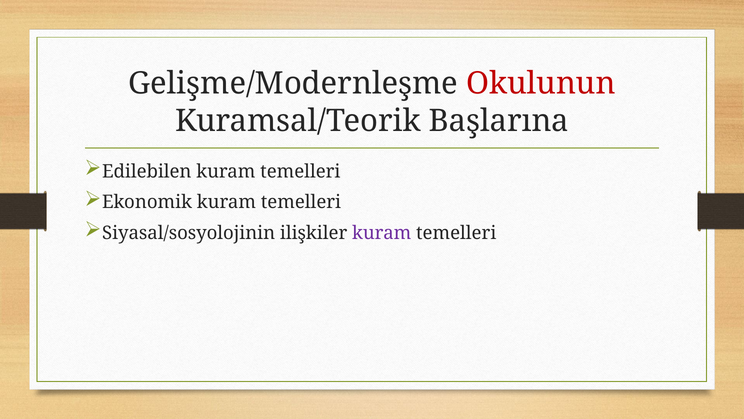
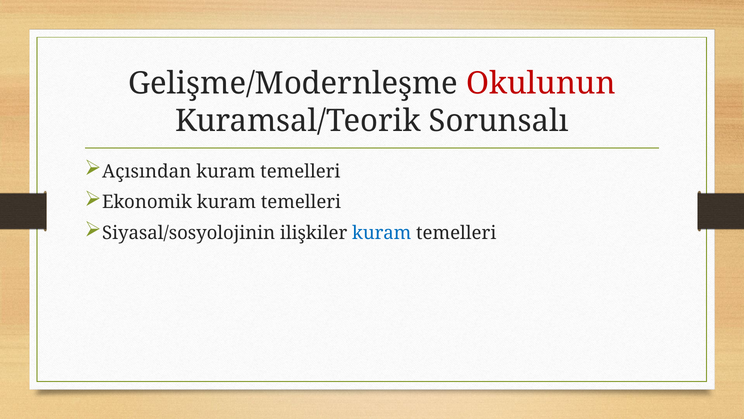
Başlarına: Başlarına -> Sorunsalı (499, 121)
Edilebilen: Edilebilen -> Açısından (147, 171)
kuram colour: purple -> blue (382, 233)
